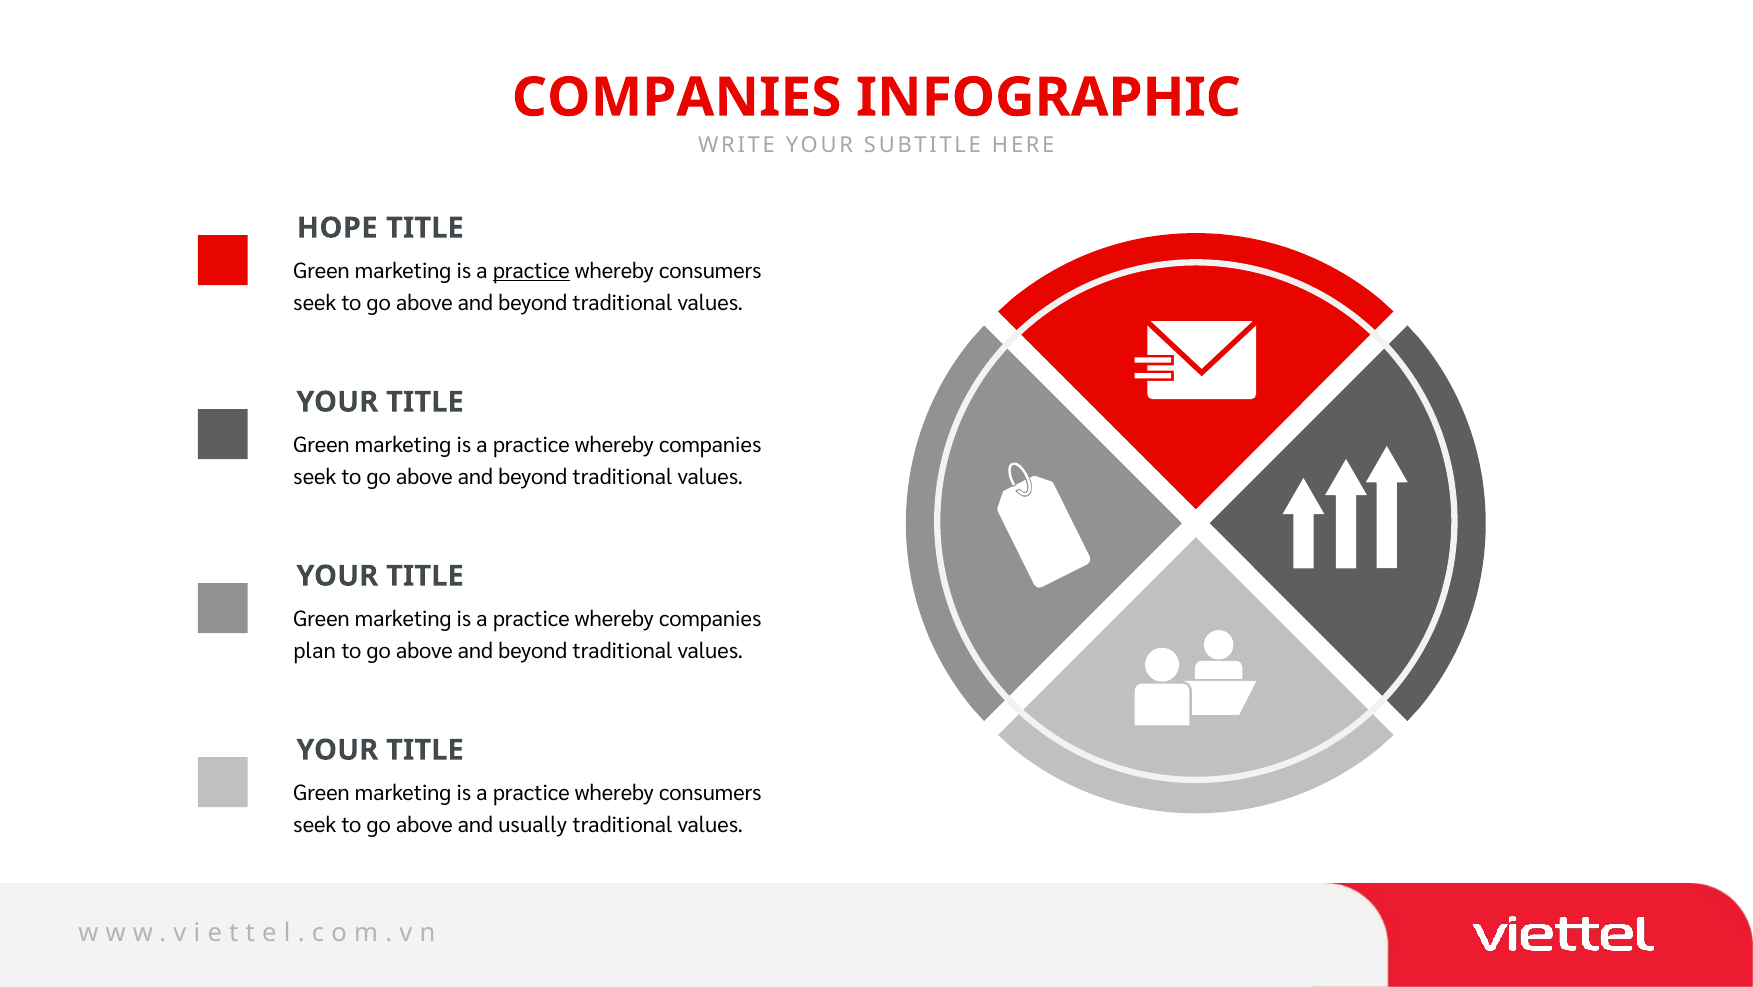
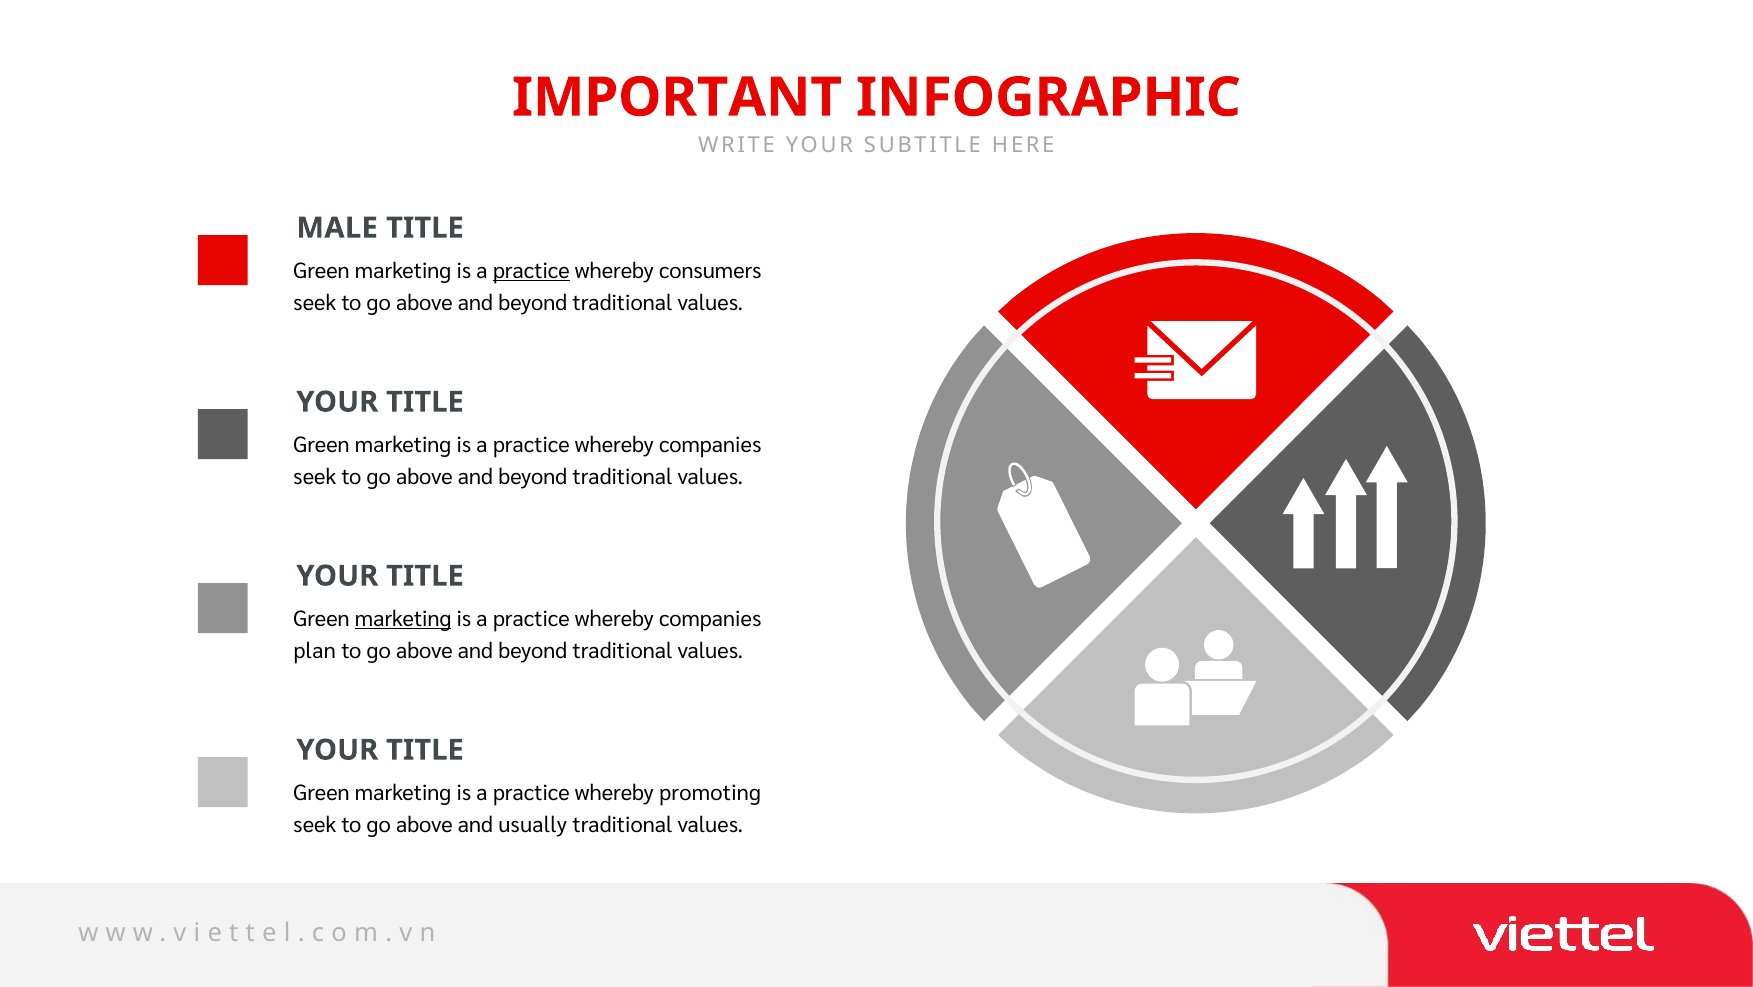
COMPANIES: COMPANIES -> IMPORTANT (677, 98)
HOPE: HOPE -> MALE (337, 228)
marketing underline: none -> present (403, 619)
consumers: consumers -> promoting (710, 793)
